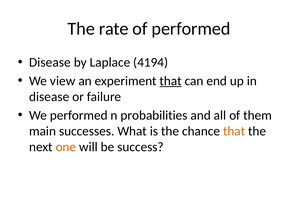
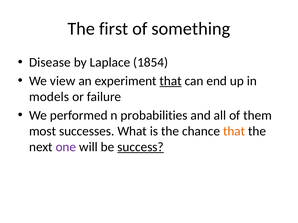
rate: rate -> first (114, 29)
of performed: performed -> something (191, 29)
4194: 4194 -> 1854 (151, 63)
disease: disease -> models (49, 97)
main: main -> most (43, 131)
one colour: orange -> purple (66, 147)
success underline: none -> present (141, 147)
